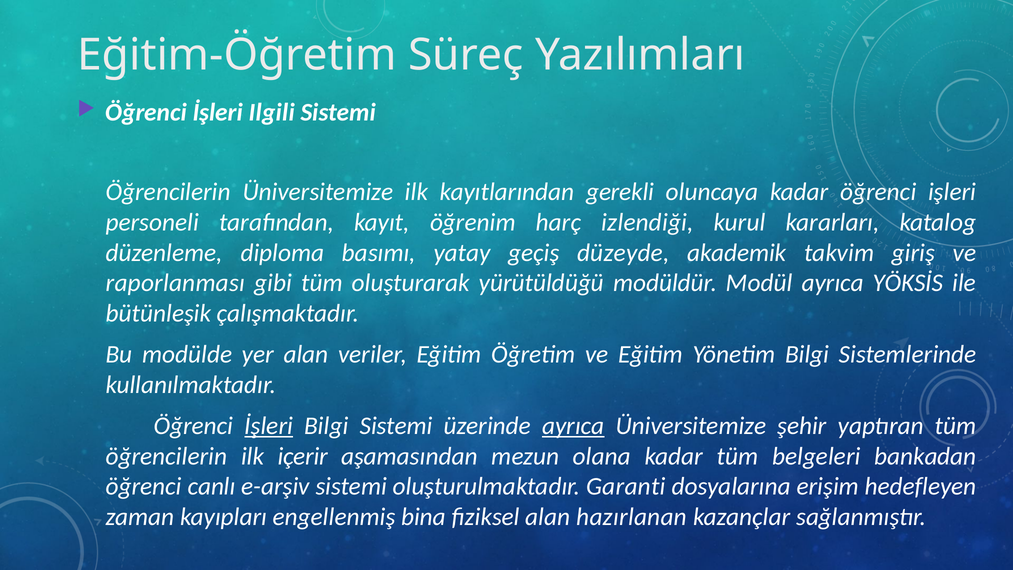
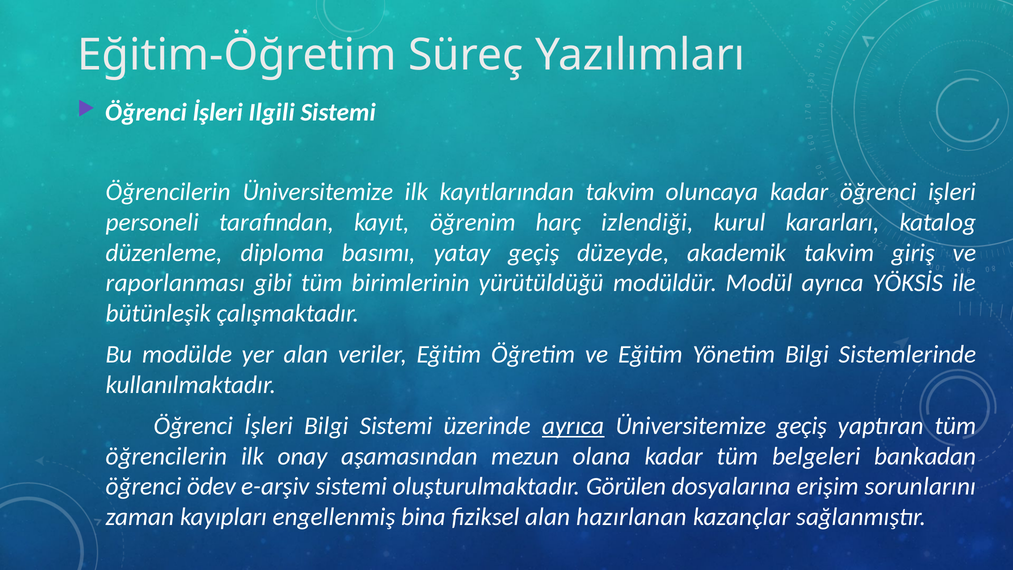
kayıtlarından gerekli: gerekli -> takvim (620, 192)
oluşturarak: oluşturarak -> birimlerinin (411, 283)
İşleri underline: present -> none (269, 426)
Üniversitemize şehir: şehir -> geçiş (802, 426)
içerir: içerir -> onay (303, 456)
canlı: canlı -> ödev (212, 486)
Garanti: Garanti -> Görülen (626, 486)
hedefleyen: hedefleyen -> sorunlarını (920, 486)
